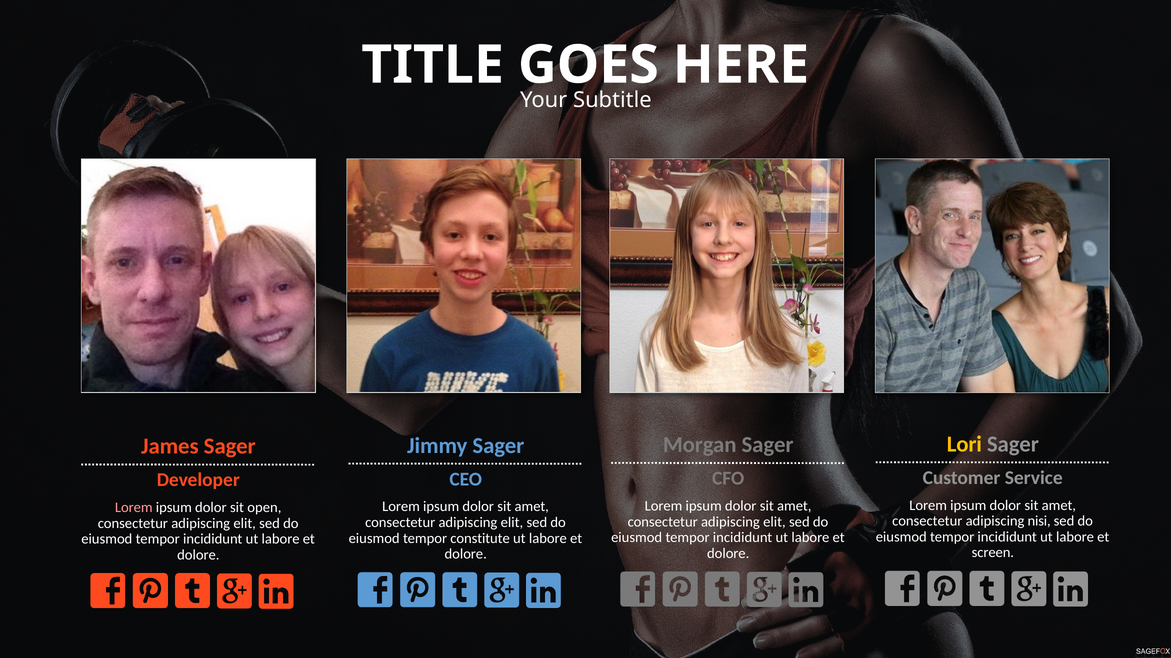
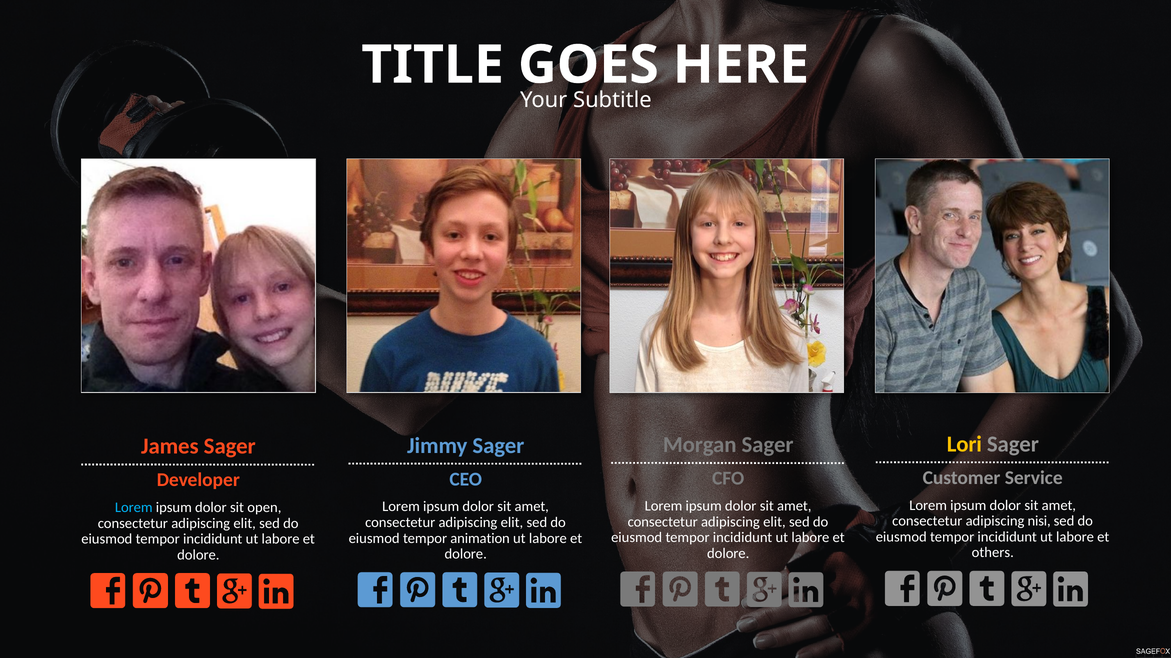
Lorem colour: pink -> light blue (134, 508)
constitute: constitute -> animation (480, 539)
screen: screen -> others (993, 553)
